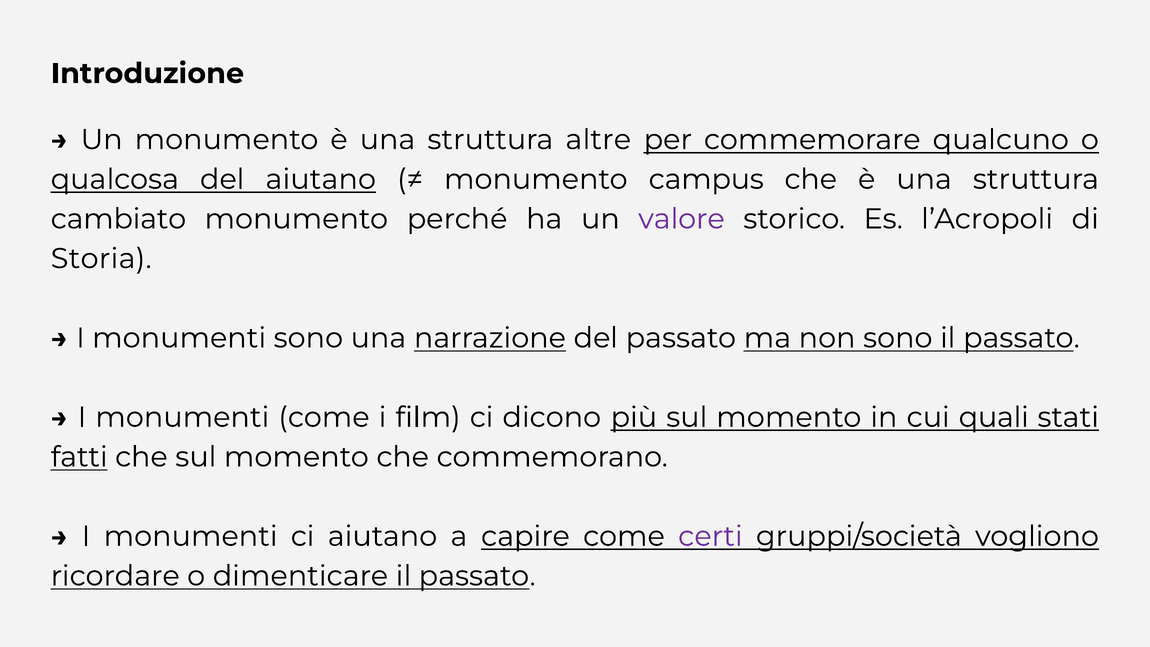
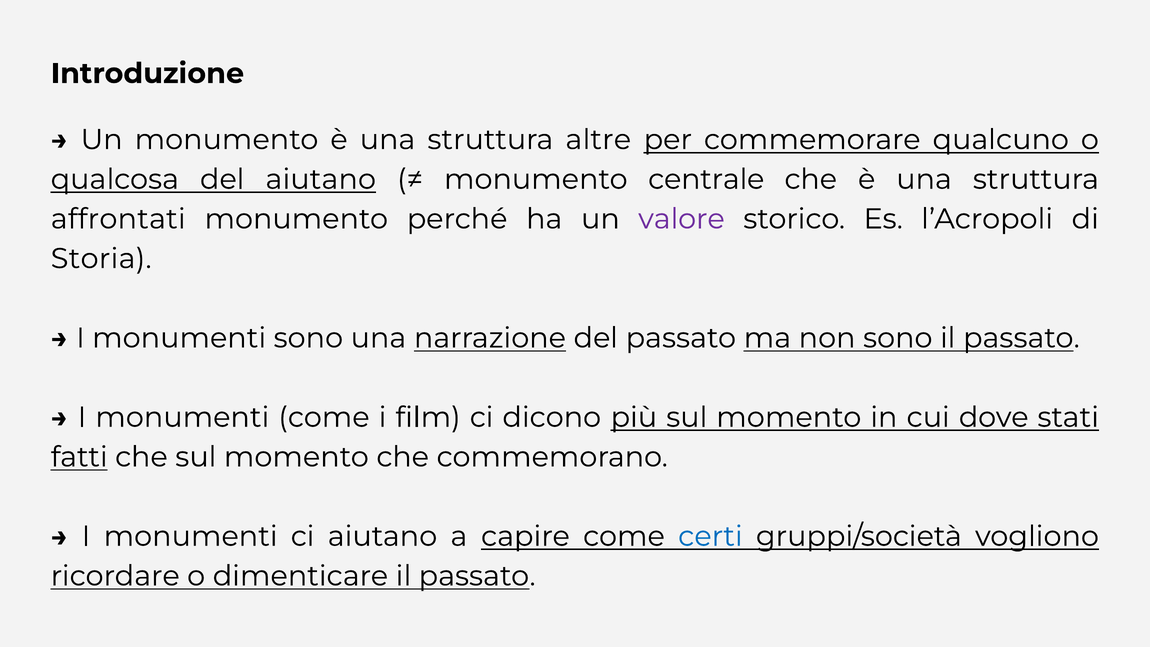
campus: campus -> centrale (706, 179)
cambiato: cambiato -> affrontati (118, 219)
quali: quali -> dove (994, 417)
certi colour: purple -> blue (710, 536)
